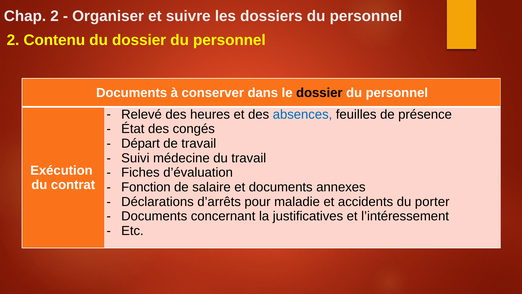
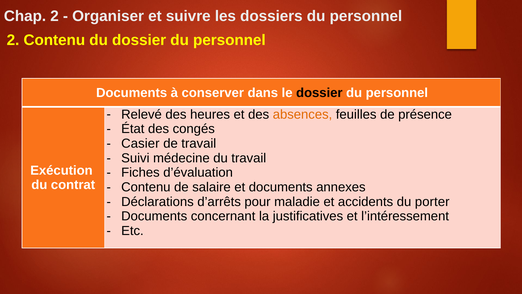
absences colour: blue -> orange (303, 114)
Départ: Départ -> Casier (140, 143)
Fonction: Fonction -> Contenu (146, 187)
